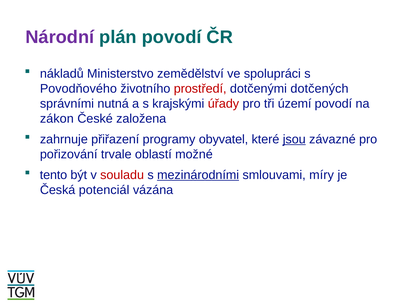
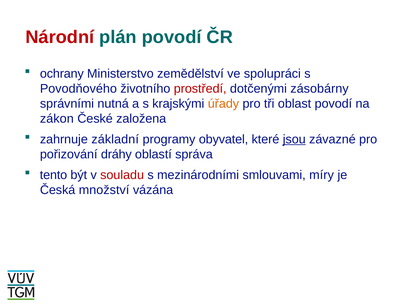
Národní colour: purple -> red (60, 37)
nákladů: nákladů -> ochrany (62, 74)
dotčených: dotčených -> zásobárny (320, 89)
úřady colour: red -> orange (223, 104)
území: území -> oblast (295, 104)
přiřazení: přiřazení -> základní (115, 140)
trvale: trvale -> dráhy (116, 155)
možné: možné -> správa (194, 155)
mezinárodními underline: present -> none (198, 175)
potenciál: potenciál -> množství (104, 190)
